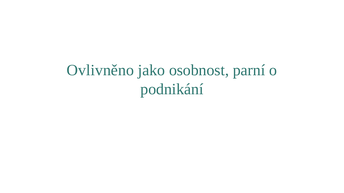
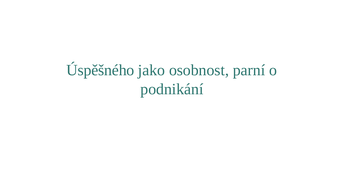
Ovlivněno: Ovlivněno -> Úspěšného (100, 70)
